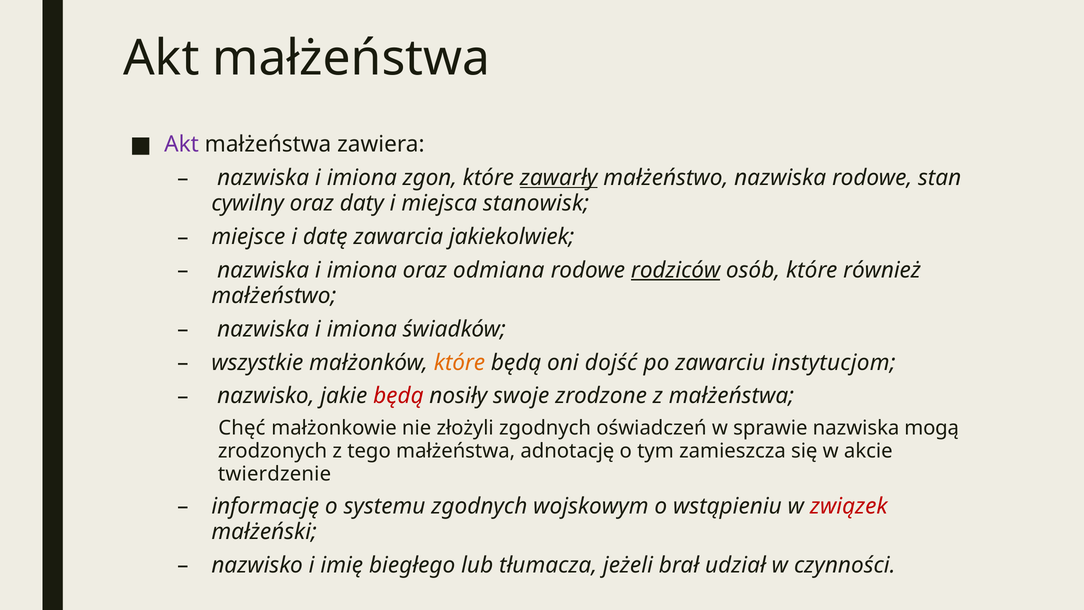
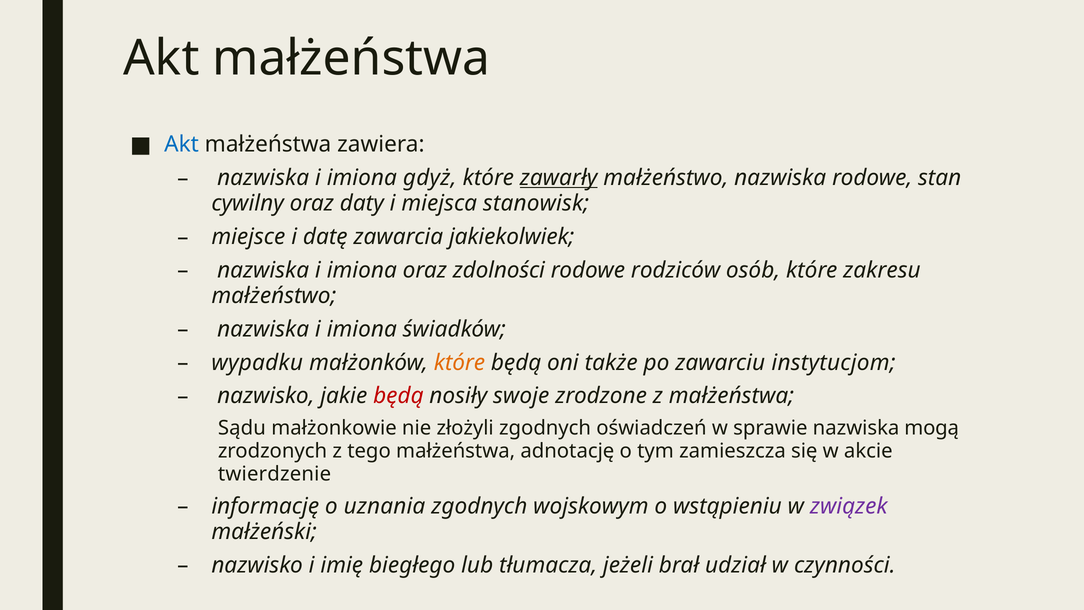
Akt colour: purple -> blue (182, 144)
zgon: zgon -> gdyż (430, 178)
odmiana: odmiana -> zdolności (499, 270)
rodziców underline: present -> none (676, 270)
również: również -> zakresu (882, 270)
wszystkie: wszystkie -> wypadku (257, 362)
dojść: dojść -> także (611, 362)
Chęć: Chęć -> Sądu (242, 428)
systemu: systemu -> uznania (384, 506)
związek colour: red -> purple (849, 506)
